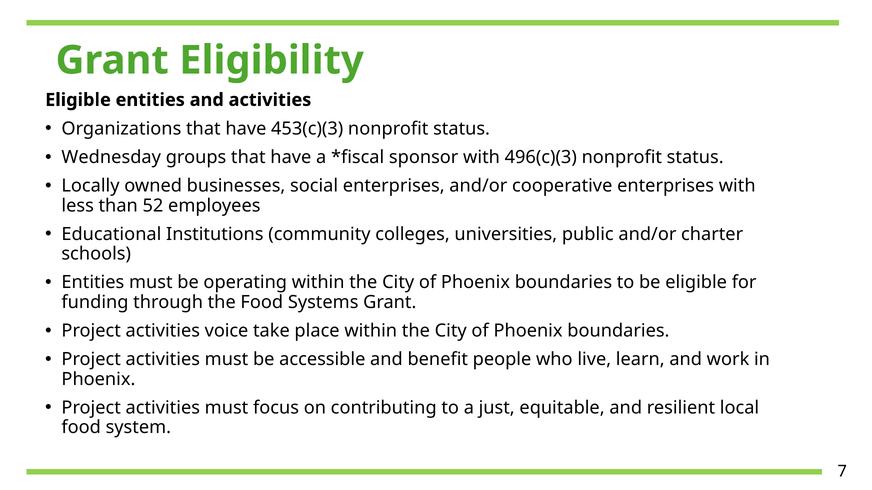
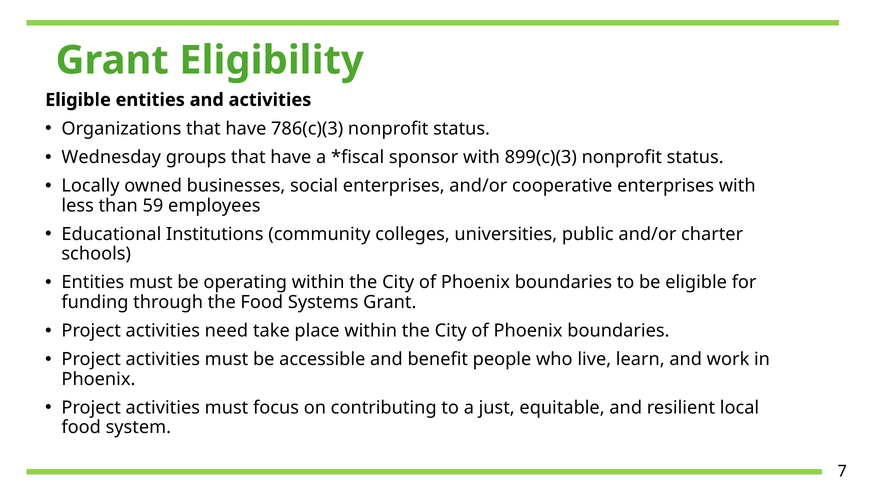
453(c)(3: 453(c)(3 -> 786(c)(3 (307, 129)
496(c)(3: 496(c)(3 -> 899(c)(3 (541, 157)
52: 52 -> 59 (153, 206)
voice: voice -> need (226, 331)
